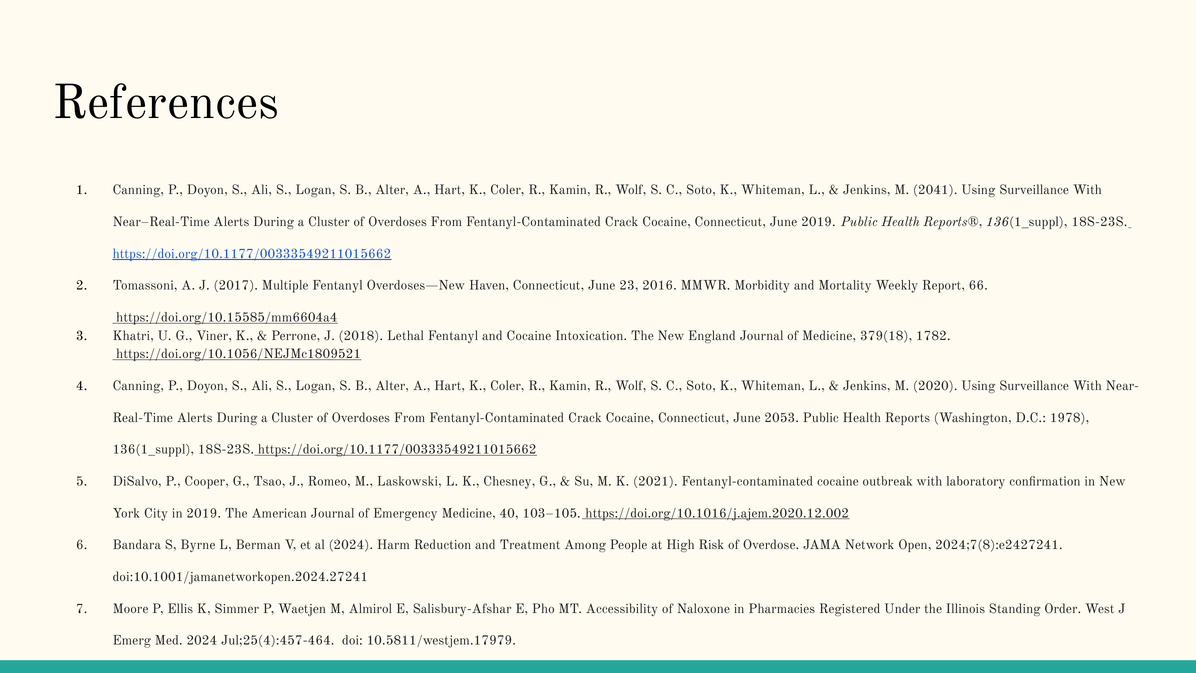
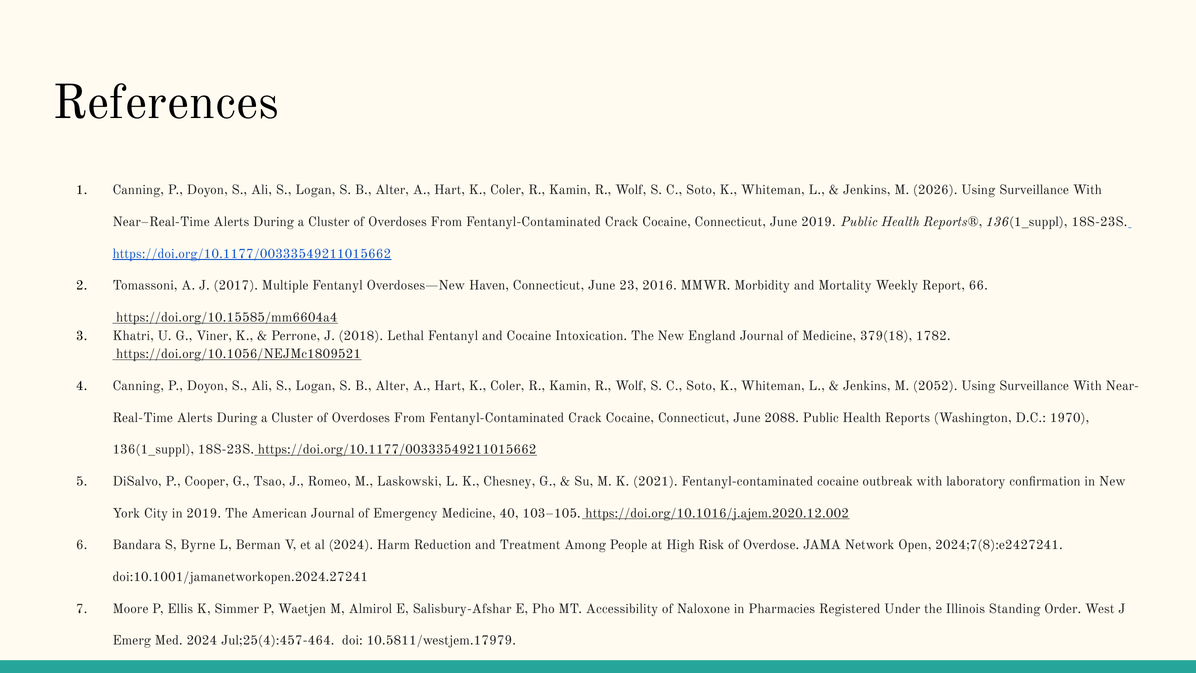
2041: 2041 -> 2026 (935, 190)
2020: 2020 -> 2052 (935, 386)
2053: 2053 -> 2088 (782, 418)
1978: 1978 -> 1970 (1070, 418)
